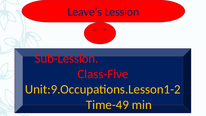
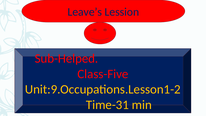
Sub-Lession: Sub-Lession -> Sub-Helped (67, 58)
Time-49: Time-49 -> Time-31 (107, 105)
